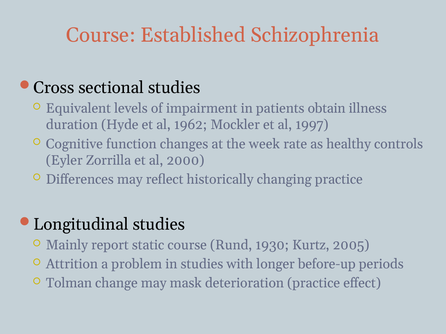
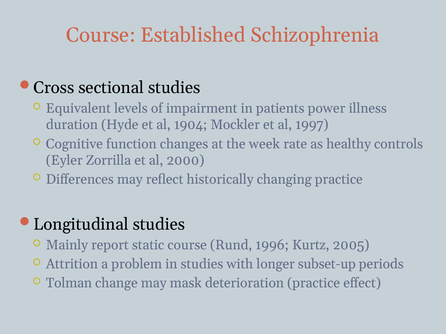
obtain: obtain -> power (327, 109)
1962: 1962 -> 1904 (191, 125)
1930: 1930 -> 1996 (272, 245)
before-up: before-up -> subset-up (327, 265)
